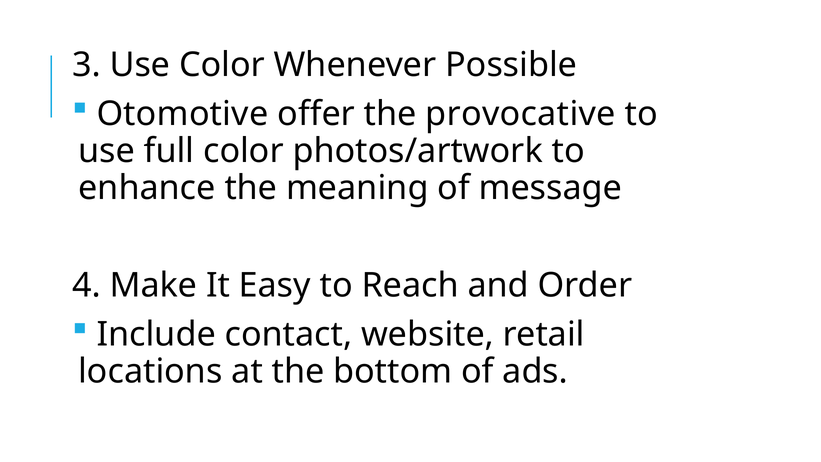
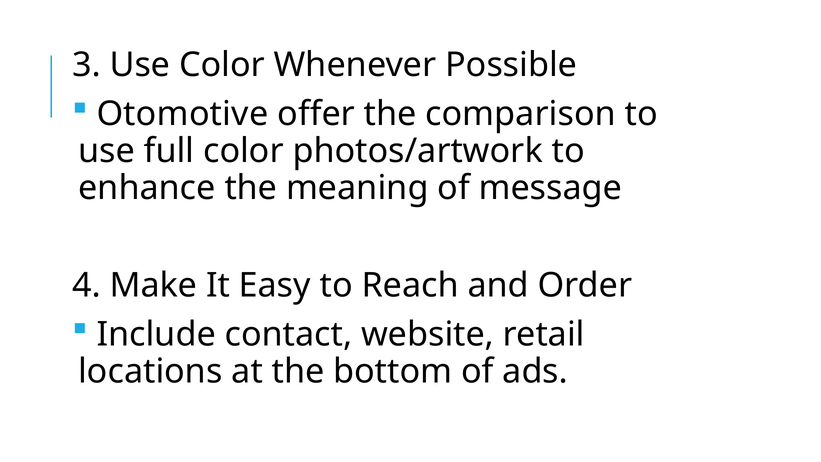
provocative: provocative -> comparison (521, 114)
